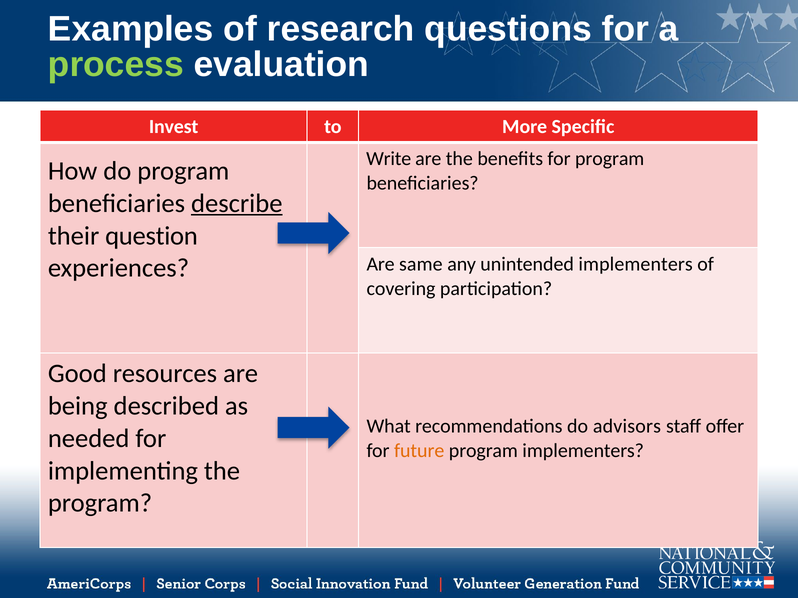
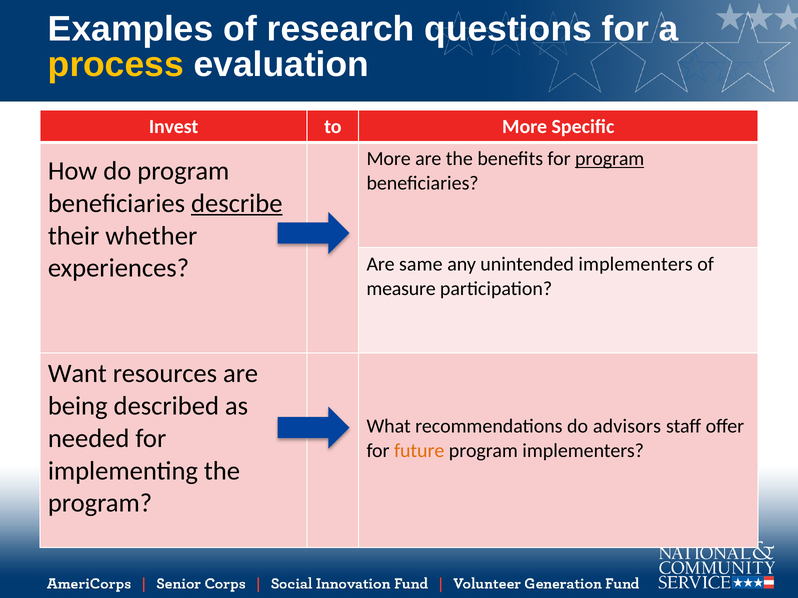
process colour: light green -> yellow (116, 65)
Write: Write -> More (389, 159)
program underline: none -> present (610, 159)
question: question -> whether (151, 236)
covering: covering -> measure (401, 289)
Good: Good -> Want (77, 374)
